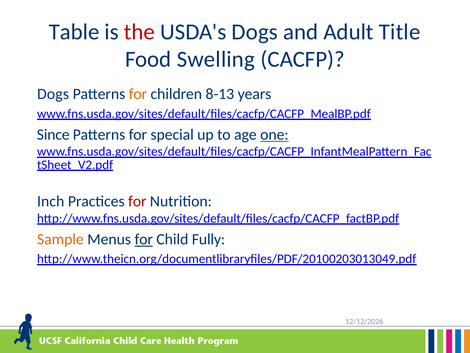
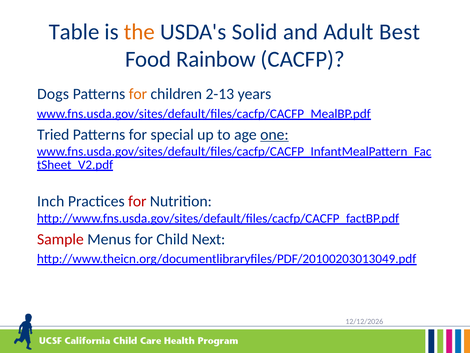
the colour: red -> orange (139, 32)
USDA's Dogs: Dogs -> Solid (255, 32)
Title: Title -> Best (400, 32)
Swelling: Swelling -> Rainbow (216, 59)
8-13: 8-13 -> 2-13 (220, 94)
Since: Since -> Tried (53, 134)
Sample colour: orange -> red (60, 239)
for underline: present -> none (144, 239)
Fully: Fully -> Next (208, 239)
